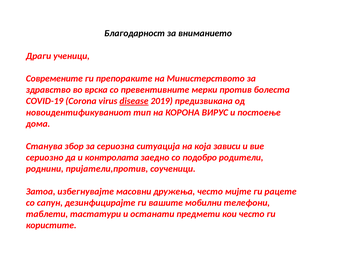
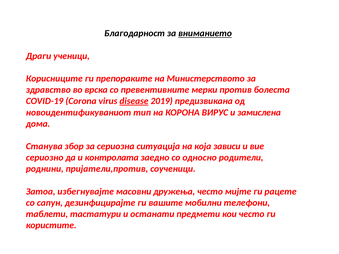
вниманието underline: none -> present (205, 33)
Современите: Современите -> Корисниците (54, 79)
постоење: постоење -> замислена (259, 113)
подобро: подобро -> односно (200, 158)
